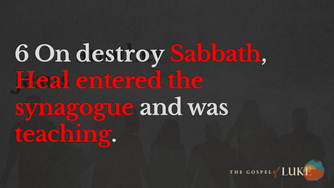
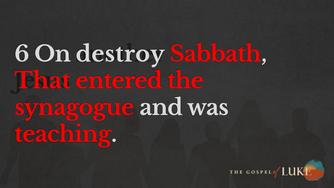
Heal: Heal -> That (42, 81)
